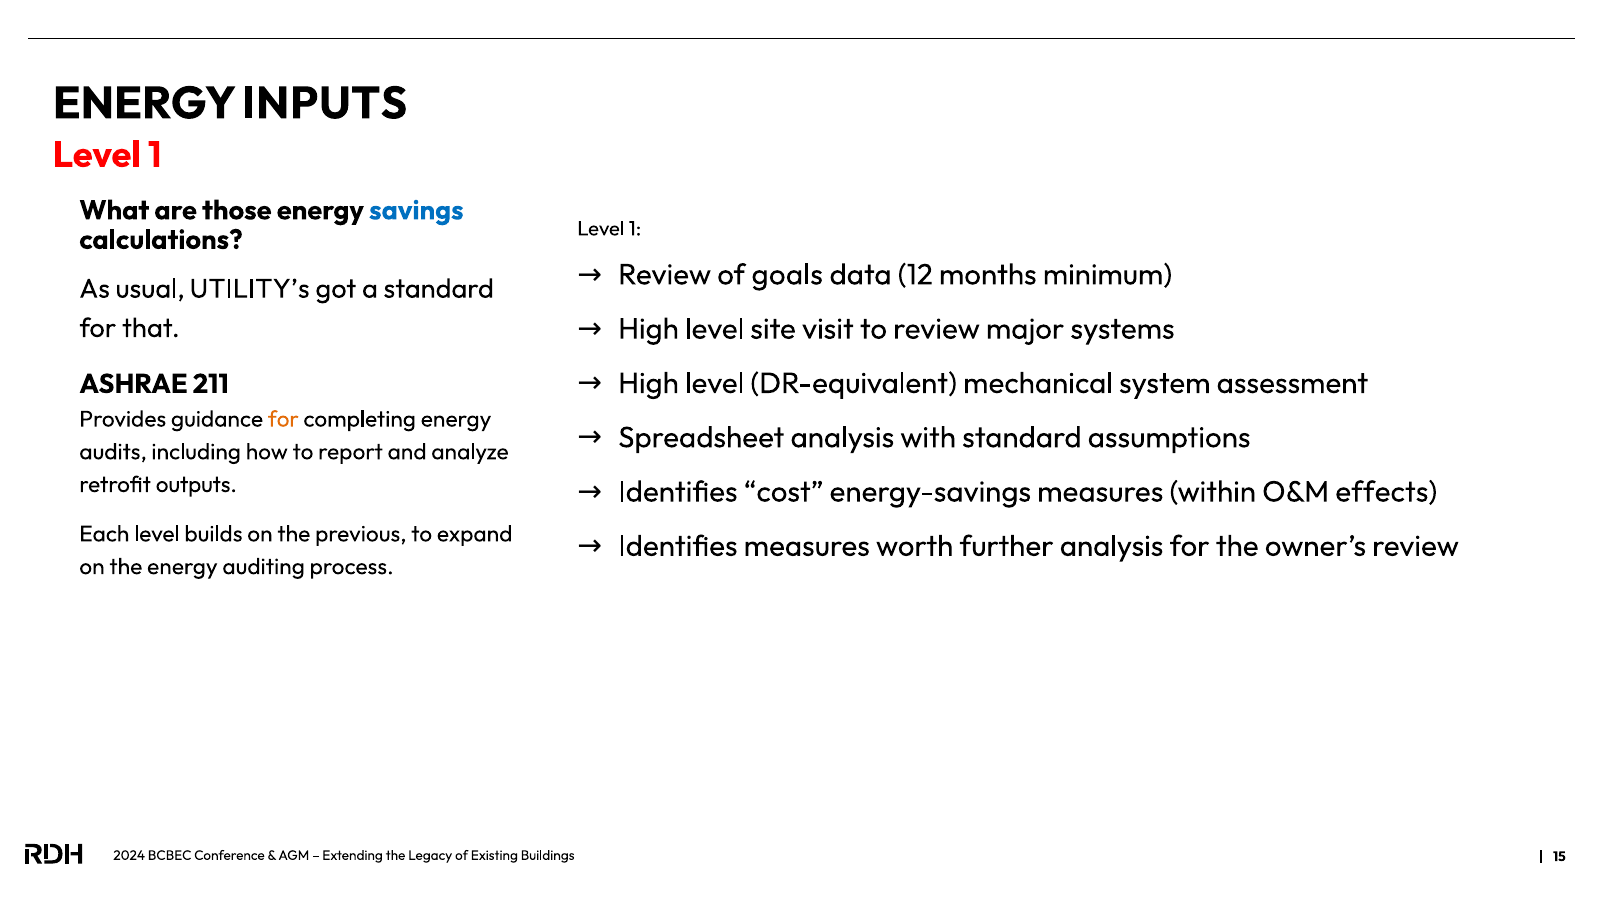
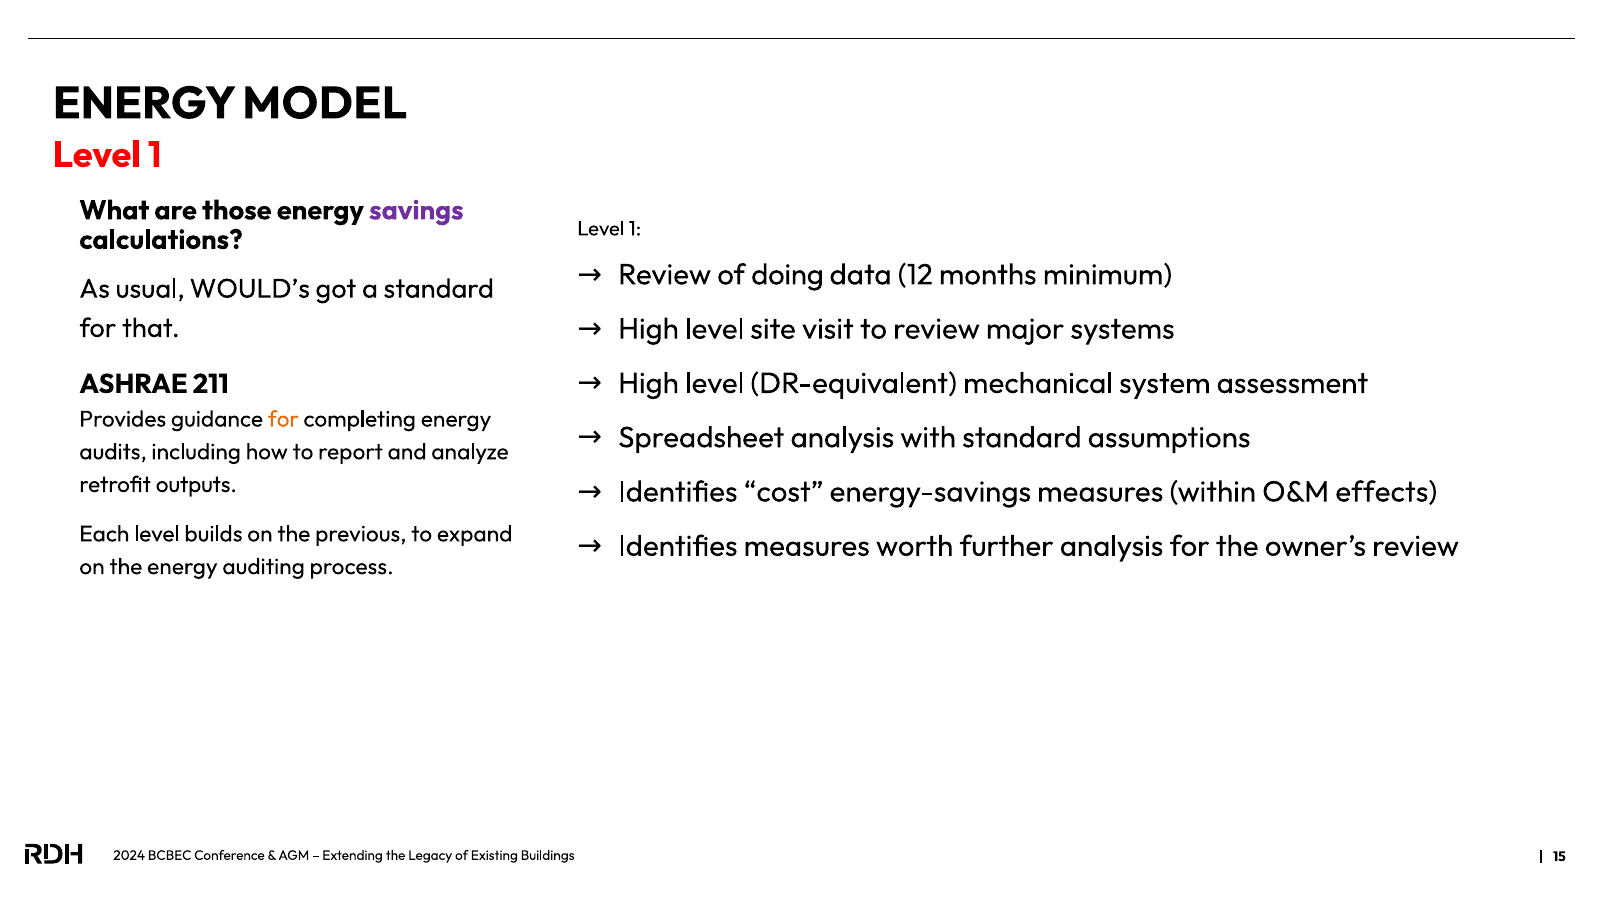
INPUTS: INPUTS -> MODEL (325, 103)
savings colour: blue -> purple (416, 210)
goals: goals -> doing (787, 275)
UTILITY’s: UTILITY’s -> WOULD’s (250, 289)
